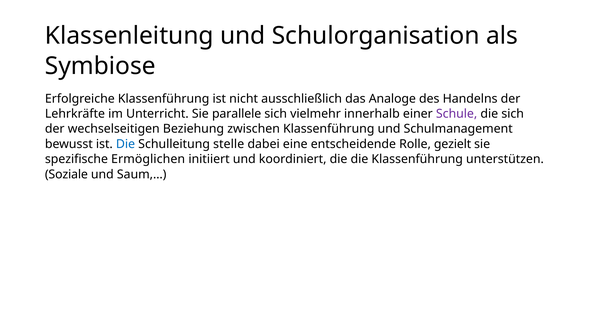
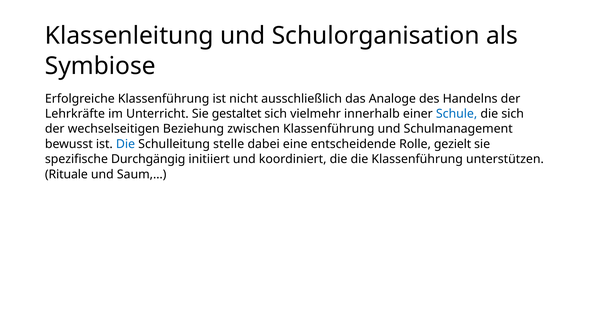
parallele: parallele -> gestaltet (237, 114)
Schule colour: purple -> blue (457, 114)
Ermöglichen: Ermöglichen -> Durchgängig (148, 159)
Soziale: Soziale -> Rituale (66, 174)
